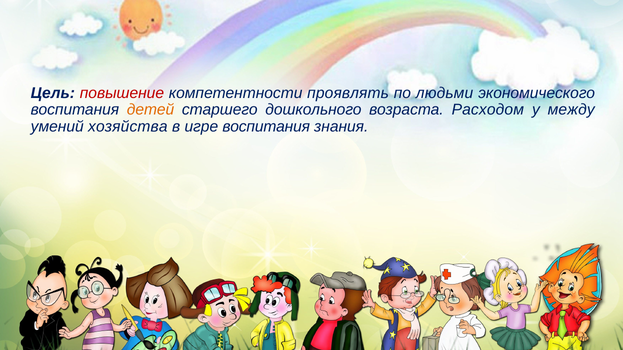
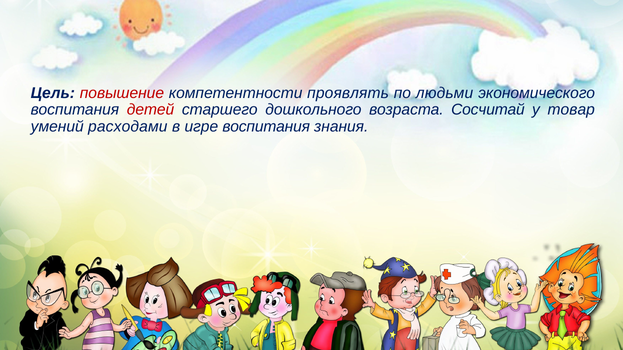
детей colour: orange -> red (151, 110)
Расходом: Расходом -> Сосчитай (488, 110)
между: между -> товар (571, 110)
хозяйства: хозяйства -> расходами (128, 127)
